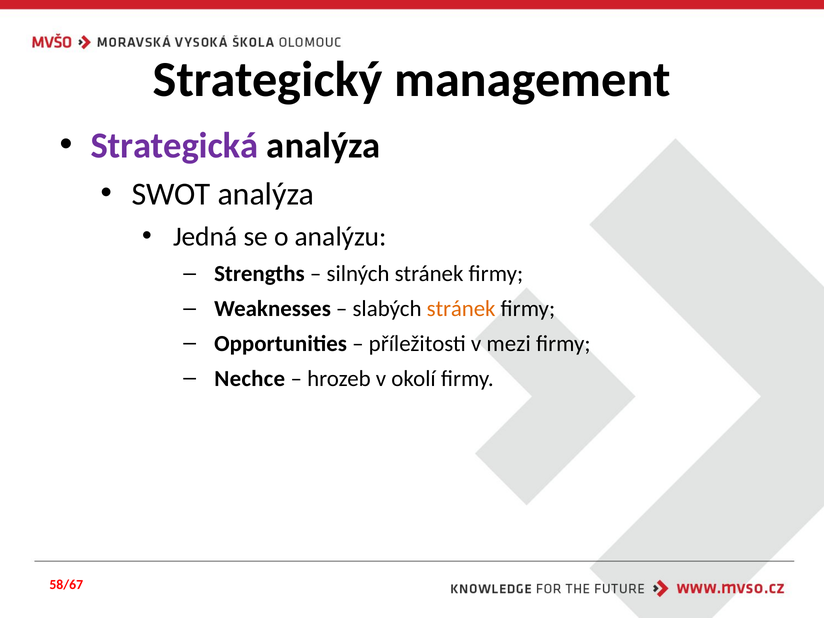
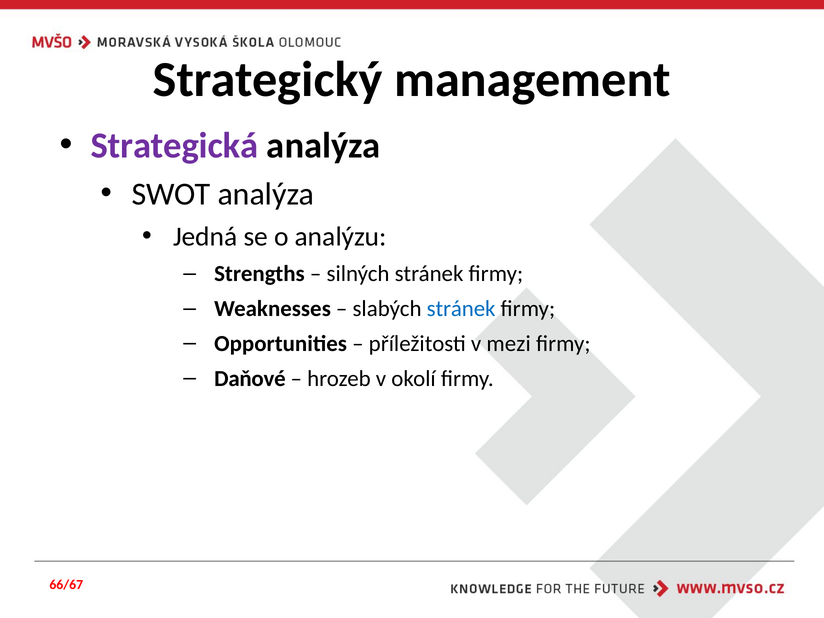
stránek colour: orange -> blue (461, 309)
Nechce: Nechce -> Daňové (250, 378)
58/67: 58/67 -> 66/67 (66, 585)
